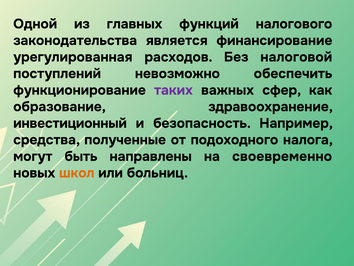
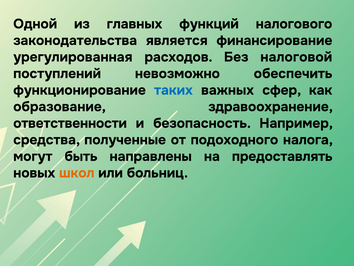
таких colour: purple -> blue (173, 90)
инвестиционный: инвестиционный -> ответственности (70, 123)
своевременно: своевременно -> предоставлять (282, 156)
